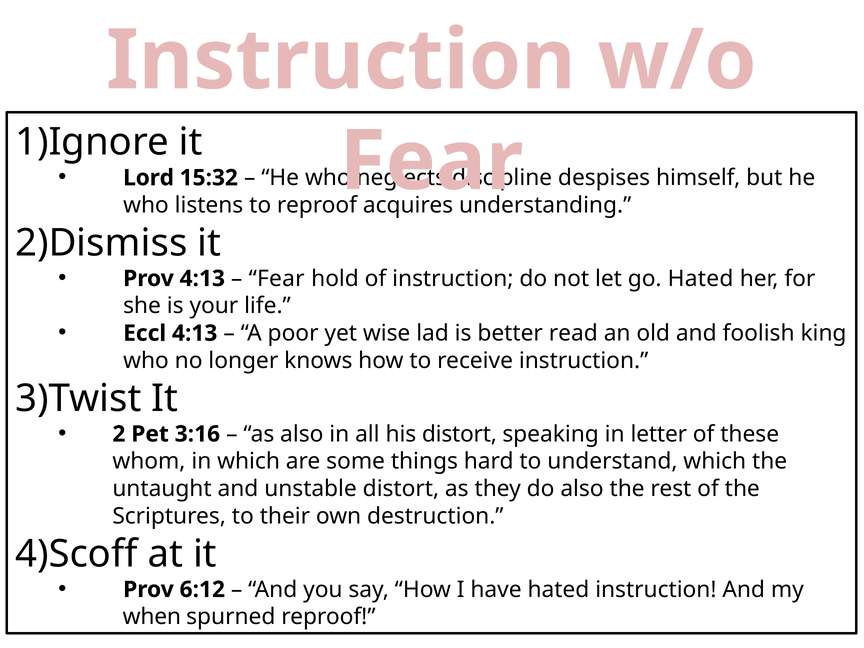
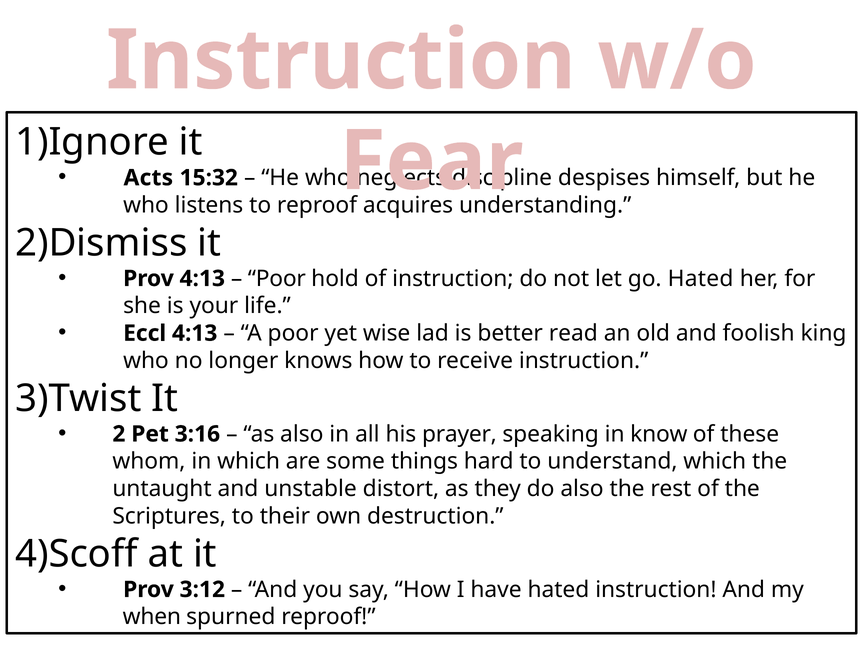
Lord: Lord -> Acts (148, 178)
Fear: Fear -> Poor (277, 279)
his distort: distort -> prayer (459, 434)
letter: letter -> know (659, 434)
6:12: 6:12 -> 3:12 (202, 590)
